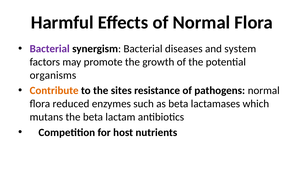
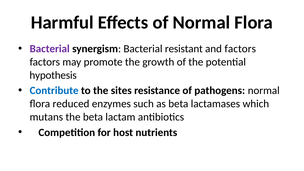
diseases: diseases -> resistant (184, 49)
and system: system -> factors (240, 49)
organisms: organisms -> hypothesis (53, 75)
Contribute colour: orange -> blue (54, 91)
